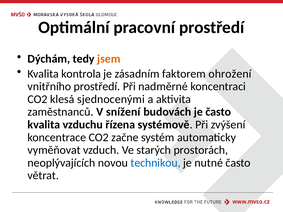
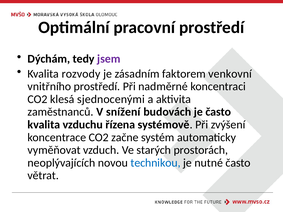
jsem colour: orange -> purple (109, 59)
kontrola: kontrola -> rozvody (81, 74)
ohrožení: ohrožení -> venkovní (230, 74)
